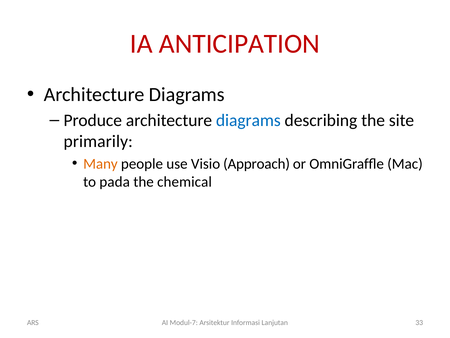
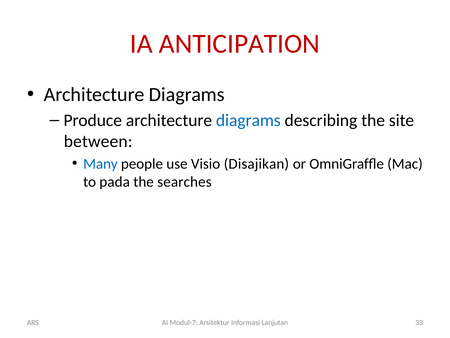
primarily: primarily -> between (98, 141)
Many colour: orange -> blue (100, 164)
Approach: Approach -> Disajikan (256, 164)
chemical: chemical -> searches (184, 182)
